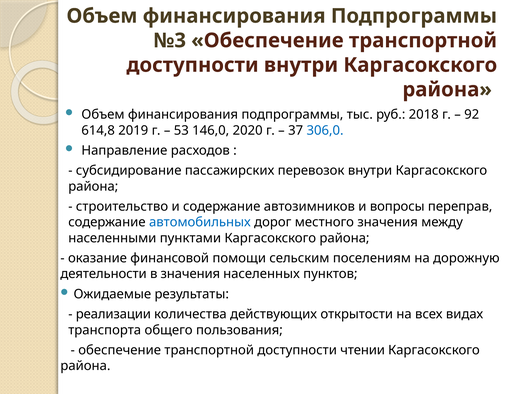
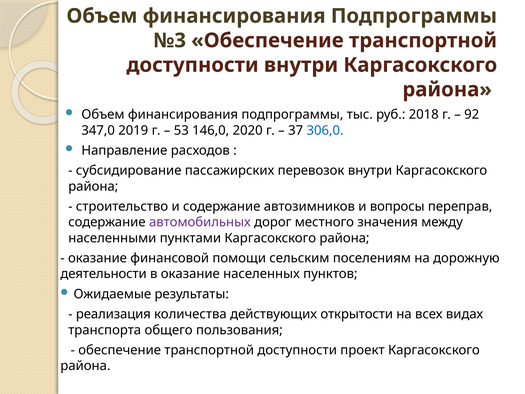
614,8: 614,8 -> 347,0 (98, 130)
автомобильных colour: blue -> purple (200, 222)
в значения: значения -> оказание (190, 274)
реализации: реализации -> реализация (113, 314)
чтении: чтении -> проект (362, 350)
